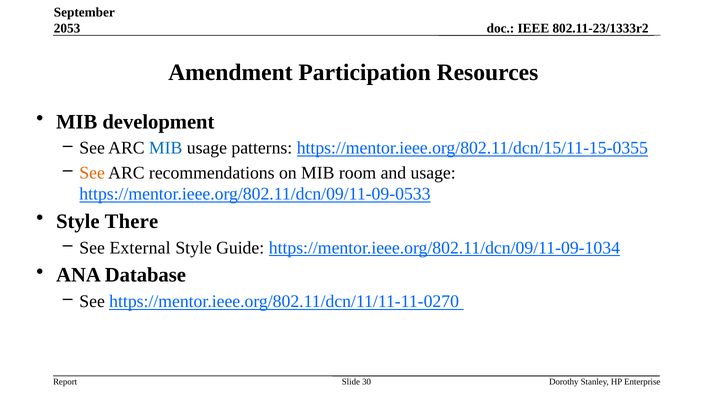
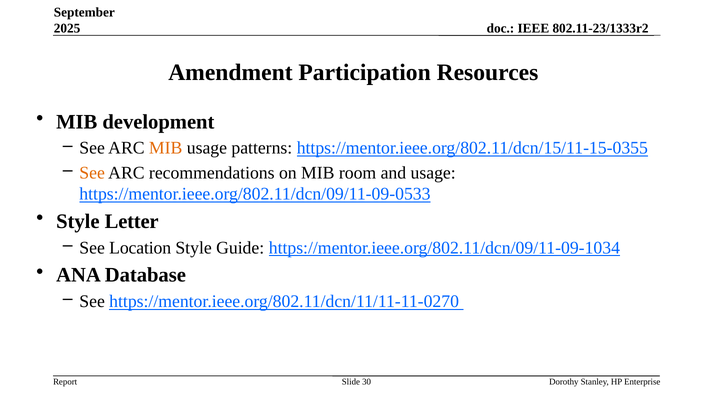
2053: 2053 -> 2025 (67, 28)
MIB colour: blue -> orange (166, 148)
There: There -> Letter (132, 221)
External: External -> Location (140, 248)
